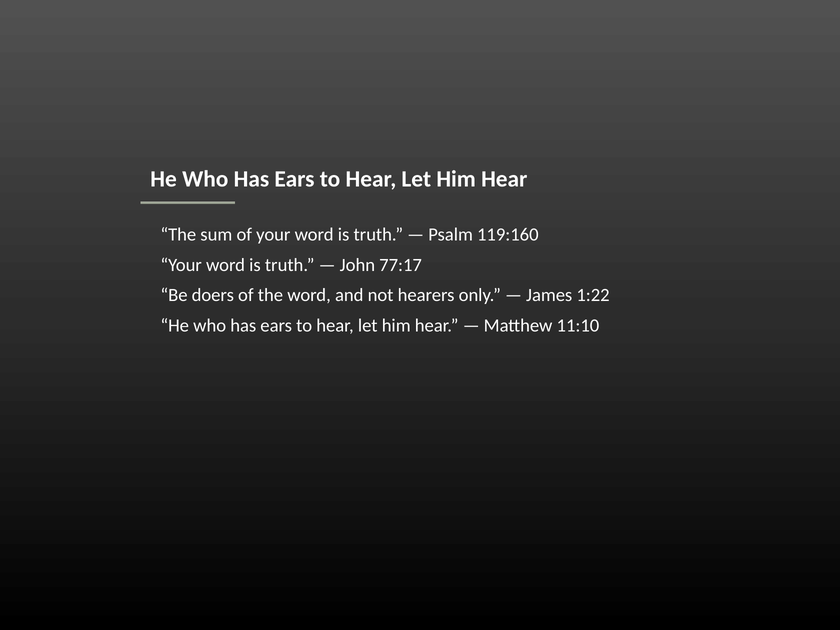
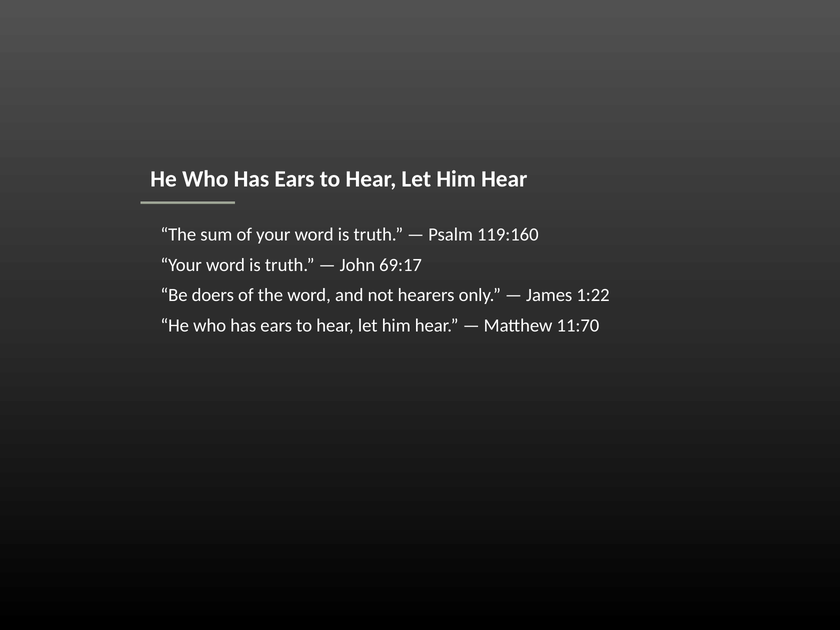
77:17: 77:17 -> 69:17 (401, 265)
11:10: 11:10 -> 11:70 (578, 326)
